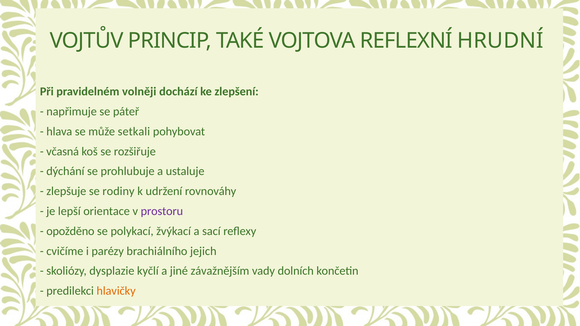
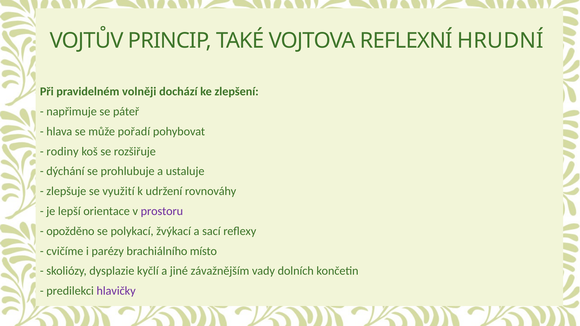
setkali: setkali -> pořadí (134, 132)
včasná: včasná -> rodiny (62, 151)
rodiny: rodiny -> využití (119, 191)
jejich: jejich -> místo (203, 251)
hlavičky colour: orange -> purple (116, 291)
